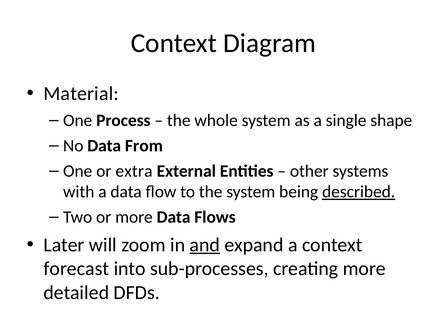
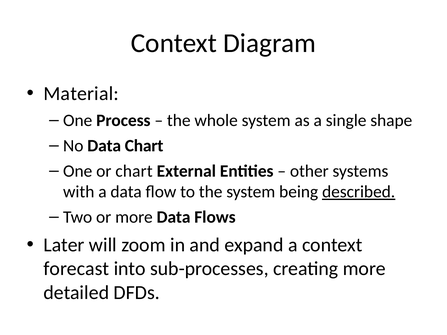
Data From: From -> Chart (144, 146)
or extra: extra -> chart (134, 171)
and underline: present -> none (205, 245)
